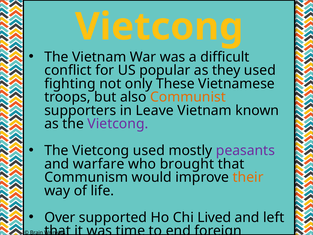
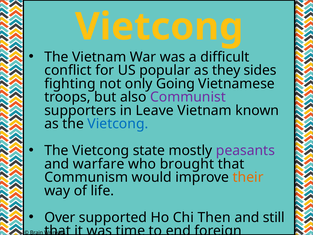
they used: used -> sides (260, 70)
These: These -> Going (175, 84)
Communist colour: orange -> purple (188, 97)
Vietcong colour: purple -> blue (118, 124)
Vietcong used: used -> state (149, 150)
Lived: Lived -> Then (214, 217)
left: left -> still (274, 217)
